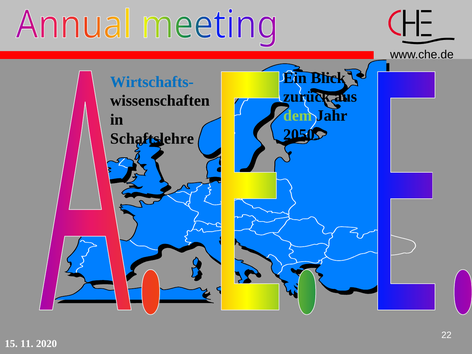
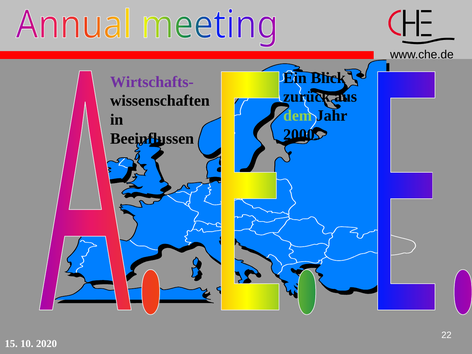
Wirtschafts- colour: blue -> purple (152, 82)
2050: 2050 -> 2000 (299, 135)
Schaftslehre: Schaftslehre -> Beeinflussen (152, 138)
11: 11 -> 10 (27, 344)
